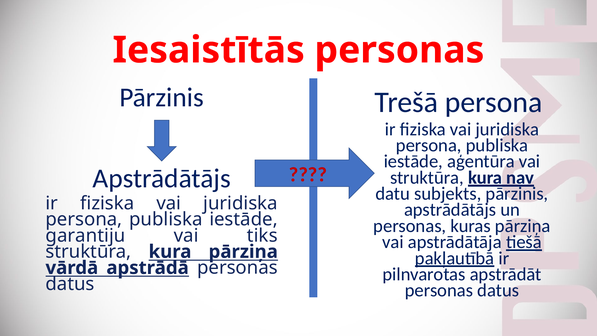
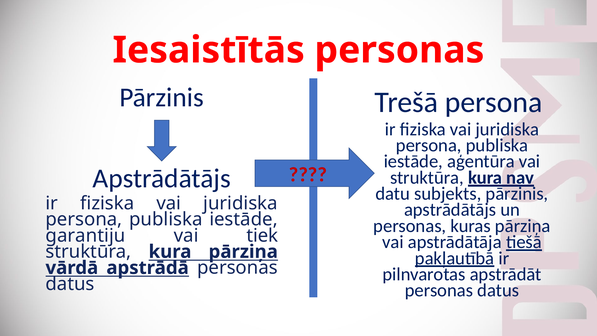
tiks: tiks -> tiek (262, 235)
